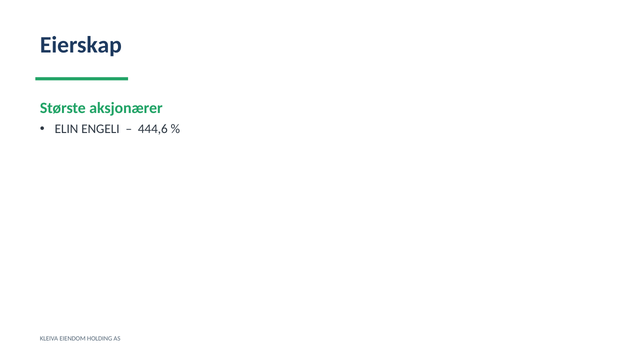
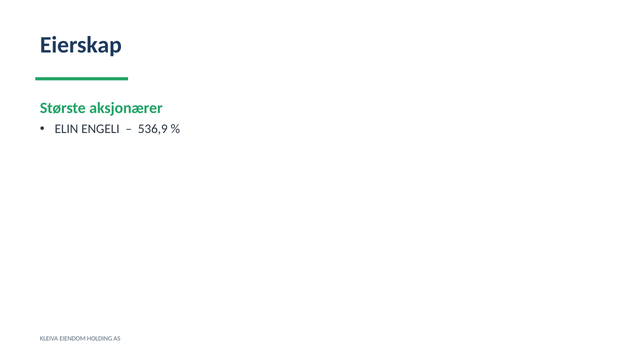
444,6: 444,6 -> 536,9 (153, 129)
